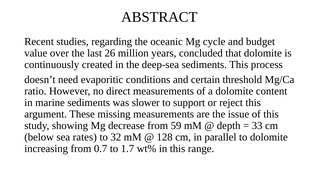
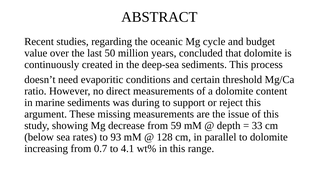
26: 26 -> 50 (110, 53)
slower: slower -> during (146, 102)
32: 32 -> 93 (116, 137)
1.7: 1.7 -> 4.1 (127, 148)
